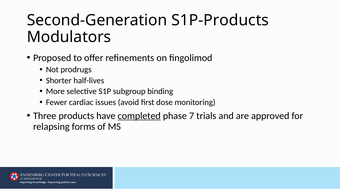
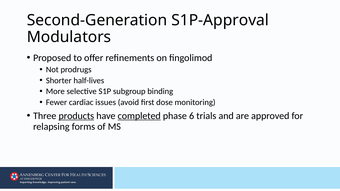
S1P-Products: S1P-Products -> S1P-Approval (220, 20)
products underline: none -> present (76, 116)
7: 7 -> 6 (192, 116)
